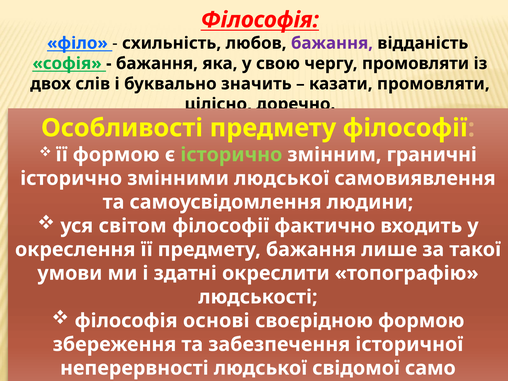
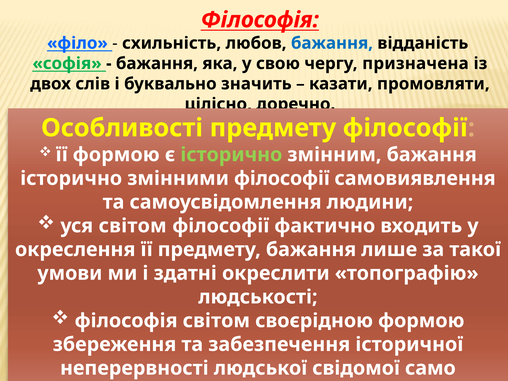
бажання colour: purple -> blue (332, 43)
чергу промовляти: промовляти -> призначена (415, 63)
змінним граничні: граничні -> бажання (432, 155)
змінними людської: людської -> філософії (282, 178)
філософія основі: основі -> світом (216, 321)
